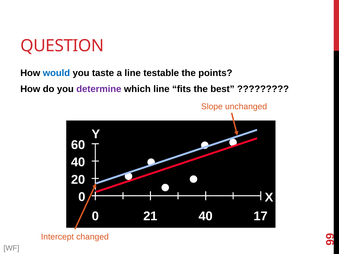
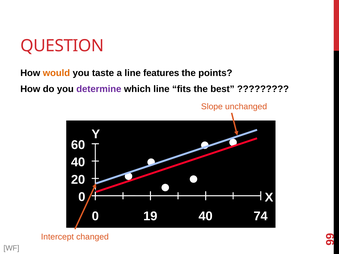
would colour: blue -> orange (56, 73)
testable: testable -> features (161, 73)
21: 21 -> 19 (150, 216)
17: 17 -> 74 (261, 216)
